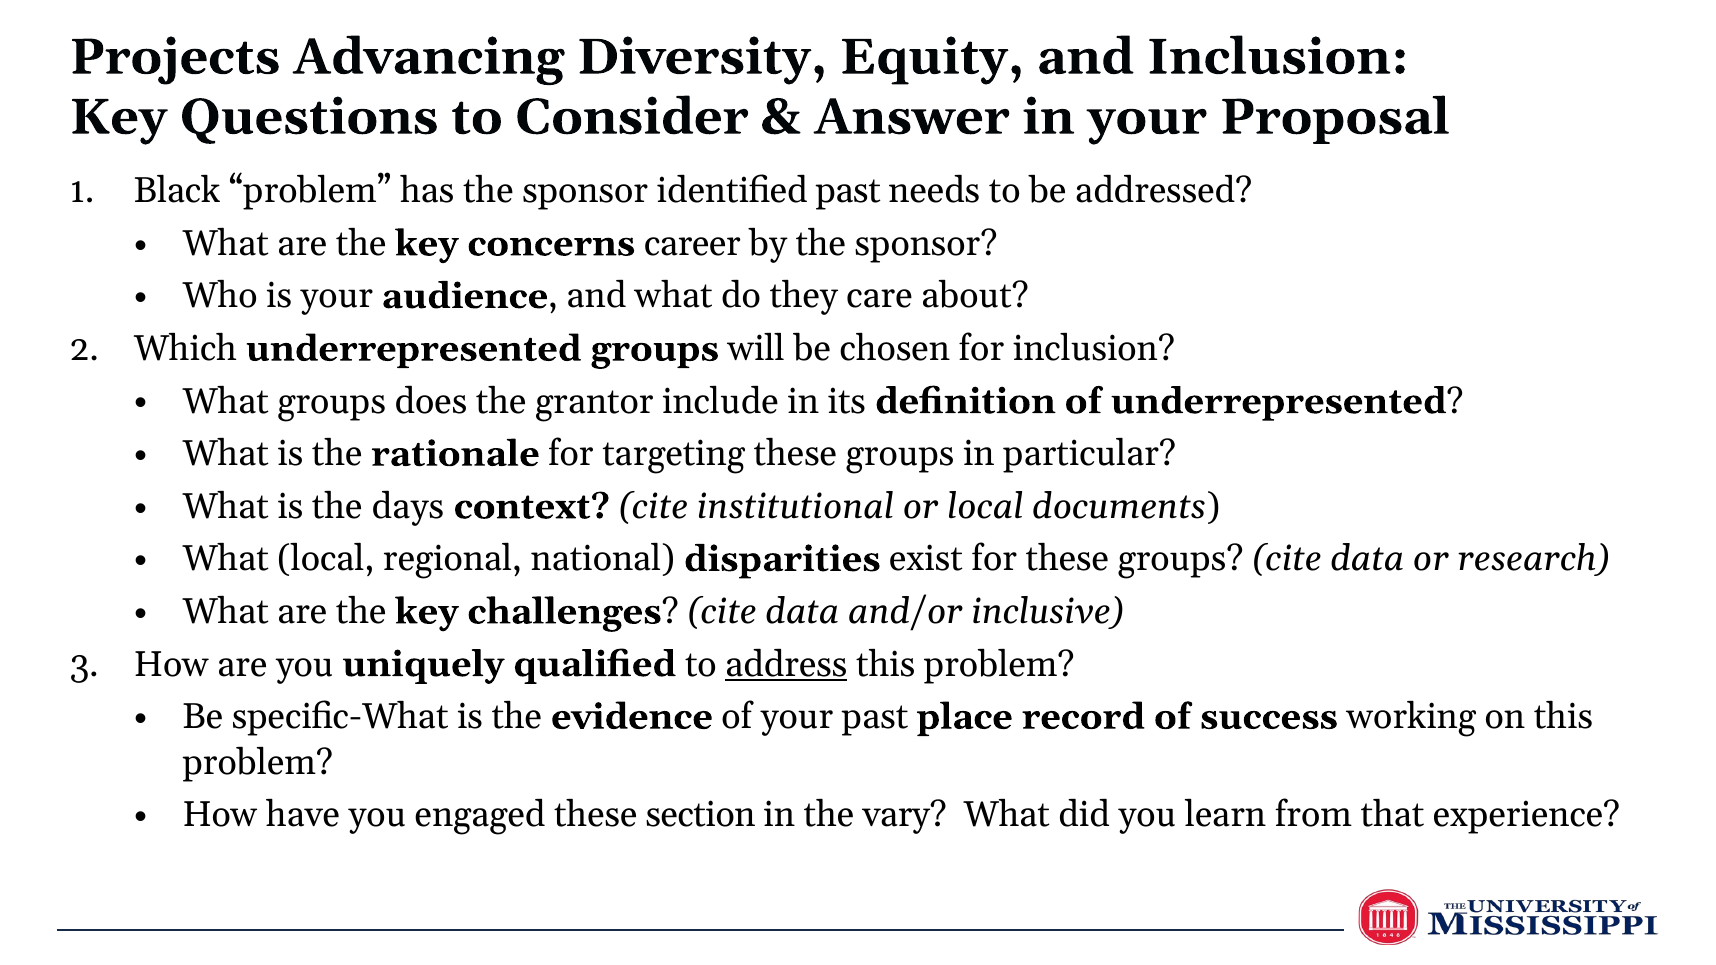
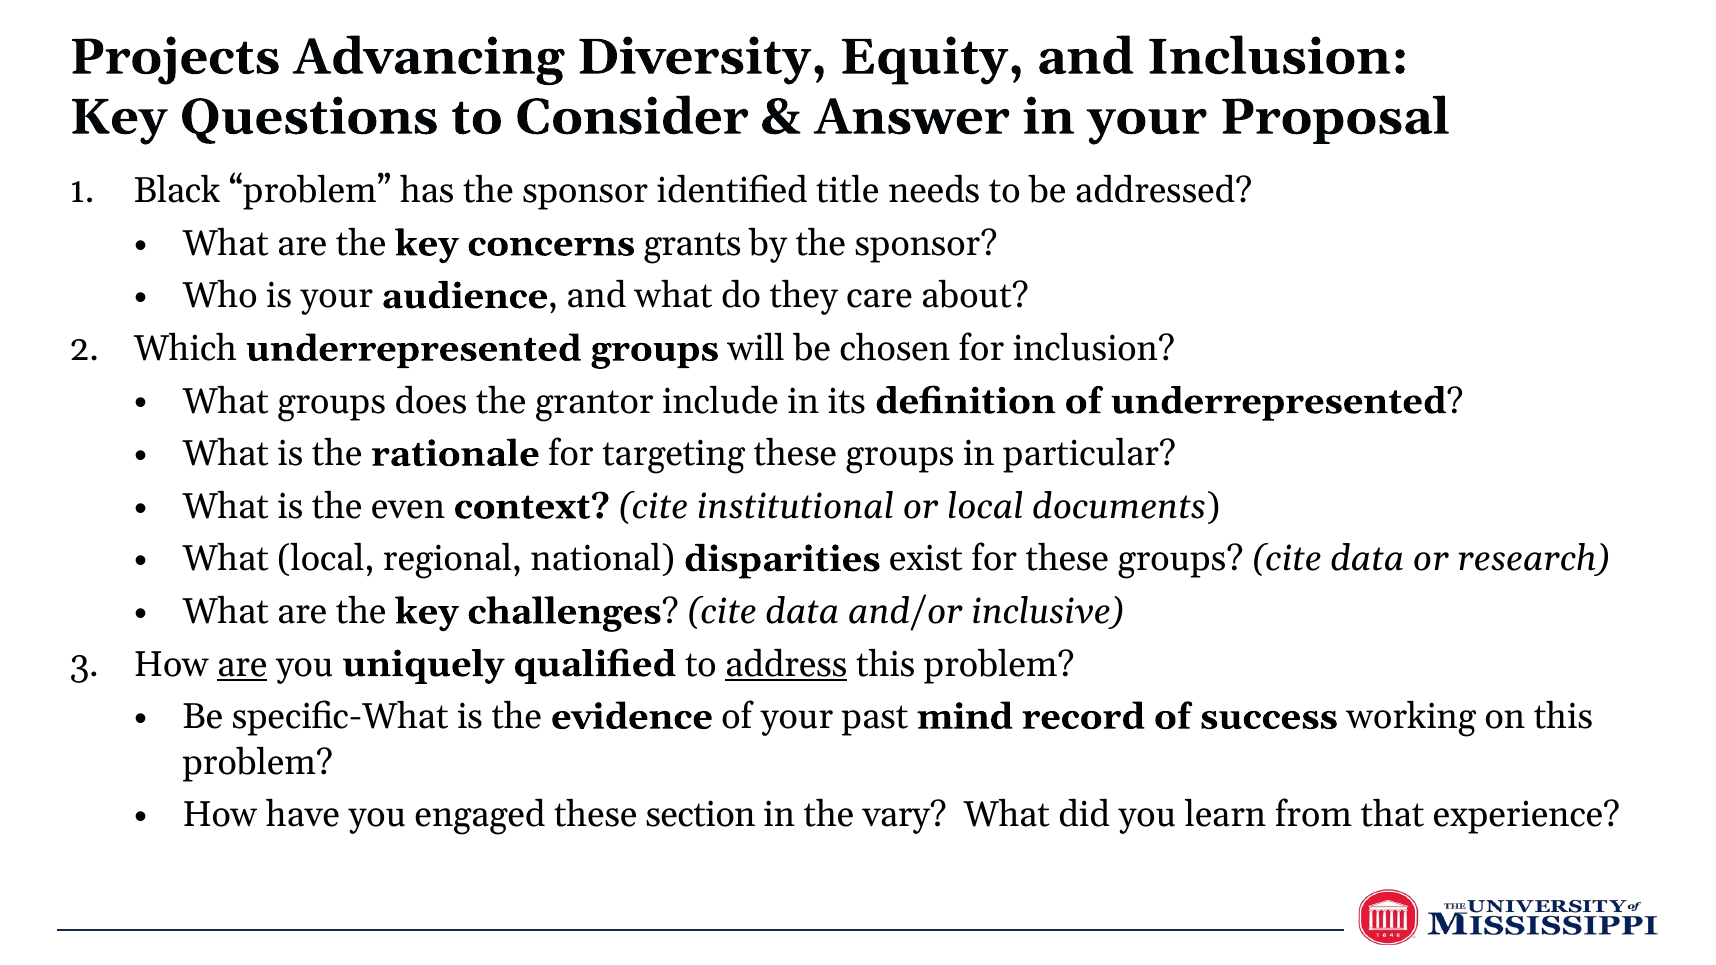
identified past: past -> title (848, 191)
career: career -> grants (693, 244)
days: days -> even (408, 507)
are underline: none -> present (242, 664)
place: place -> mind (965, 717)
